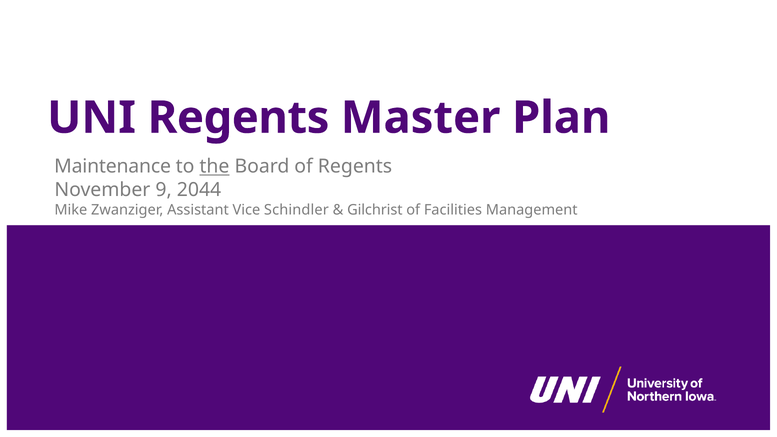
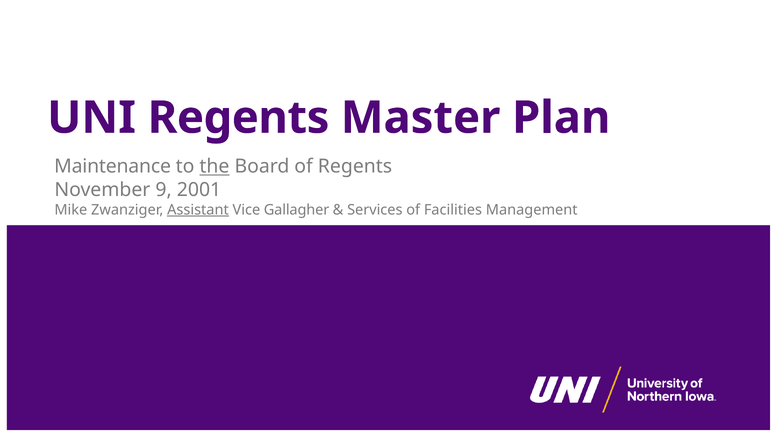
2044: 2044 -> 2001 (199, 190)
Assistant underline: none -> present (198, 210)
Schindler: Schindler -> Gallagher (297, 210)
Gilchrist: Gilchrist -> Services (375, 210)
